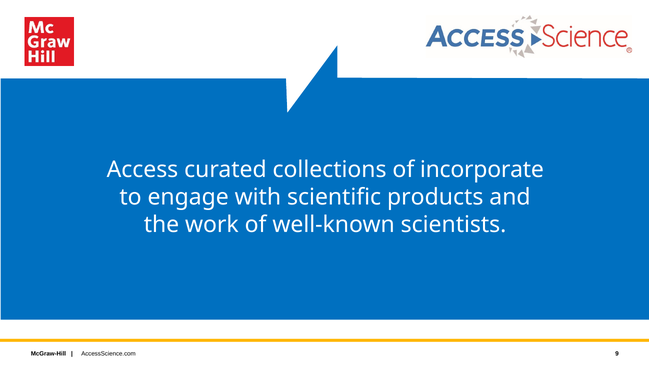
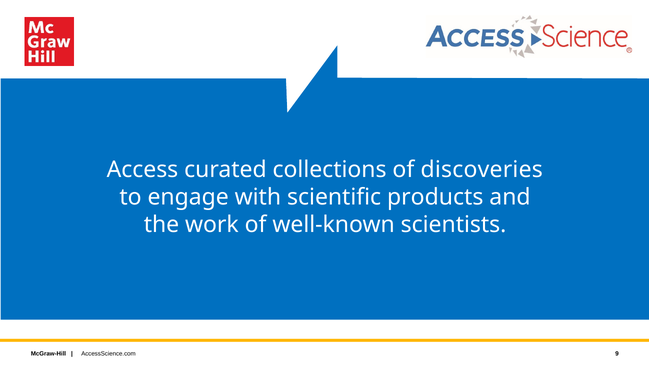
incorporate: incorporate -> discoveries (482, 170)
